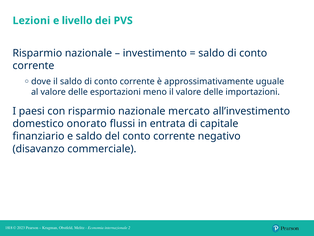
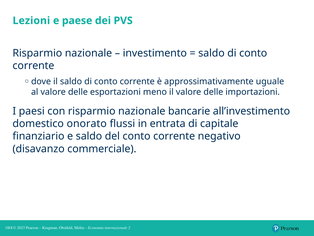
livello: livello -> paese (77, 21)
mercato: mercato -> bancarie (189, 111)
